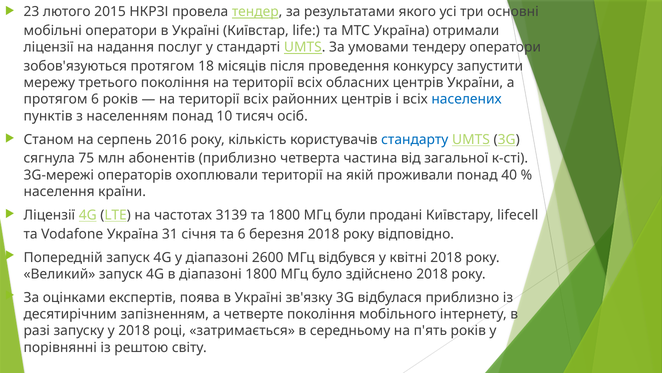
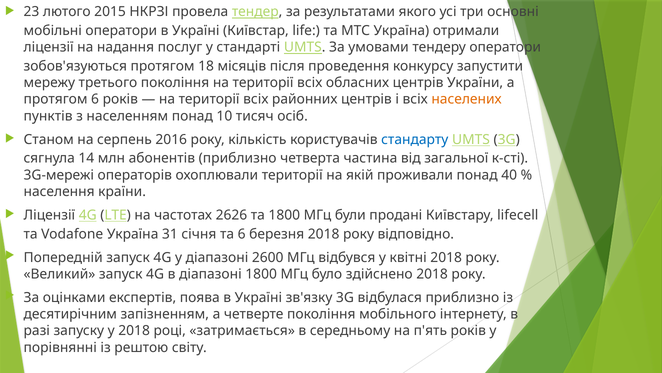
населених colour: blue -> orange (467, 99)
75: 75 -> 14 (86, 158)
3139: 3139 -> 2626 (231, 215)
